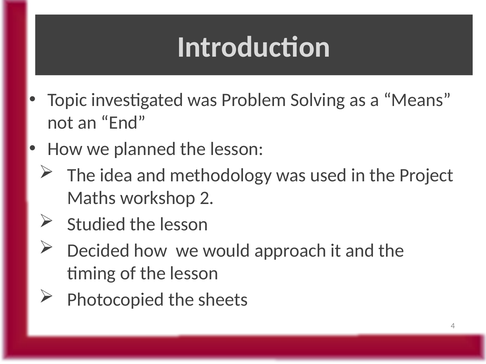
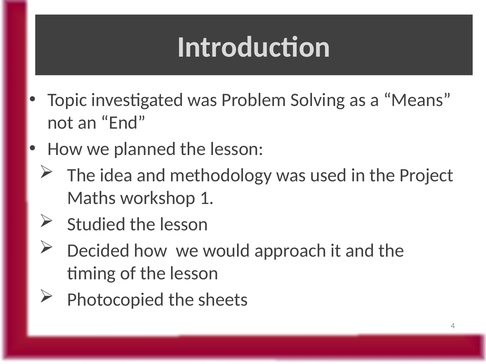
2: 2 -> 1 (207, 198)
